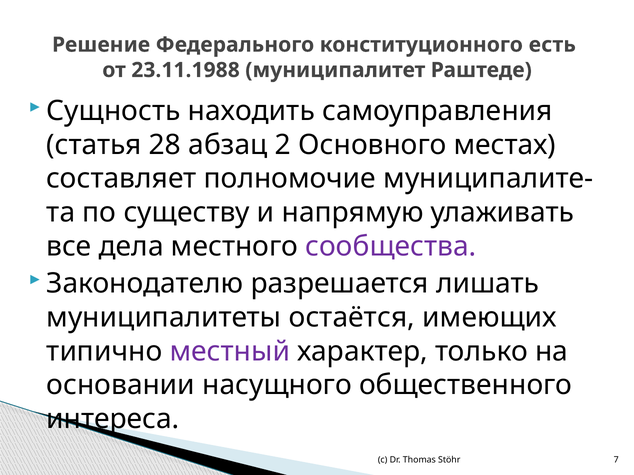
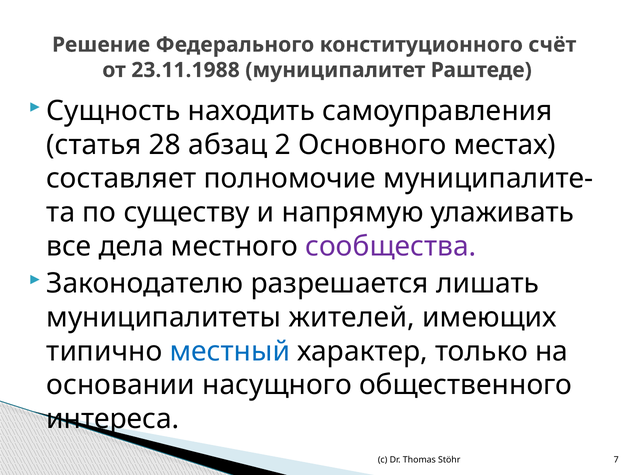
есть: есть -> счёт (552, 45)
остаётся: остаётся -> жителей (352, 318)
местный colour: purple -> blue (230, 352)
